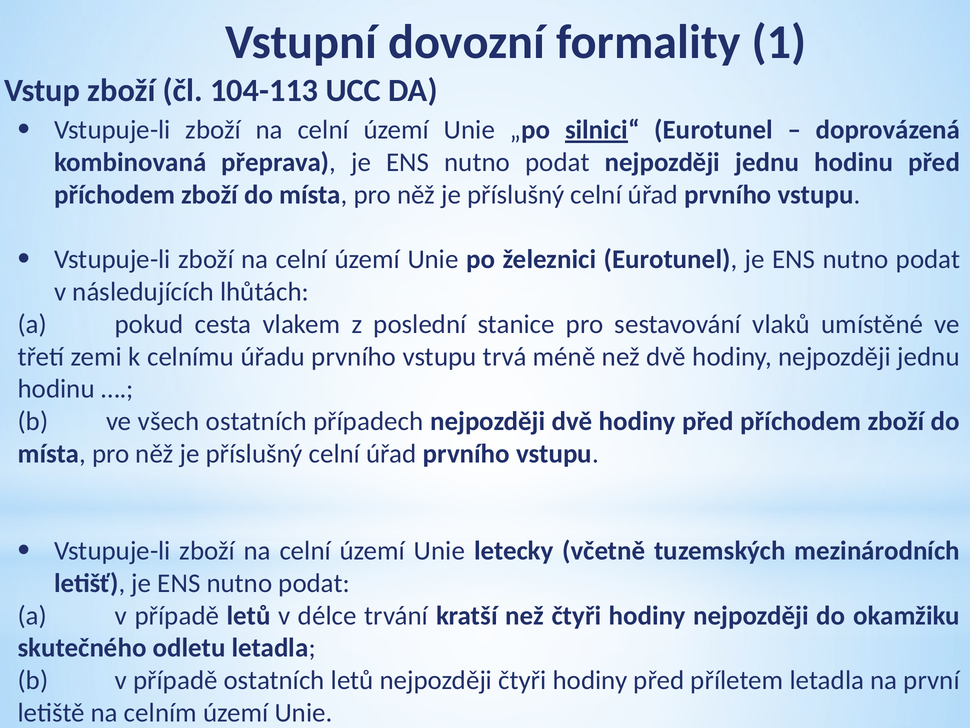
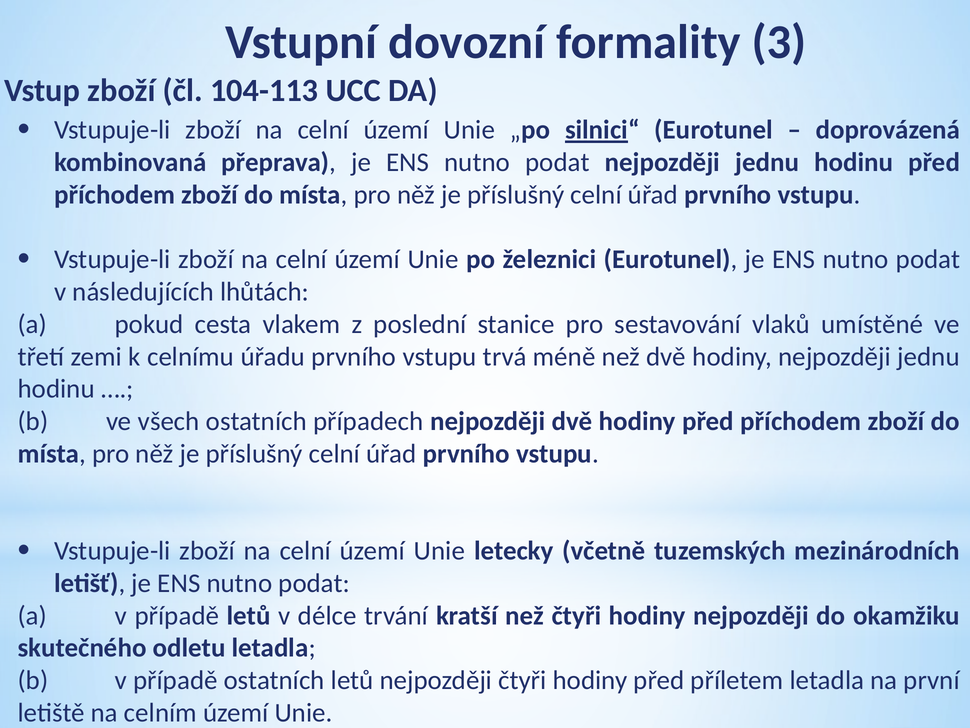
1: 1 -> 3 (779, 42)
